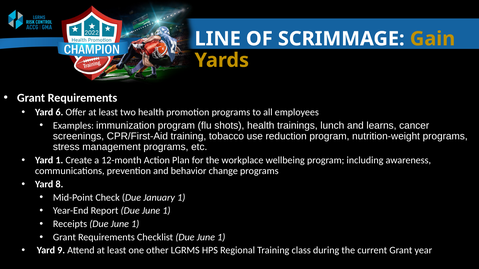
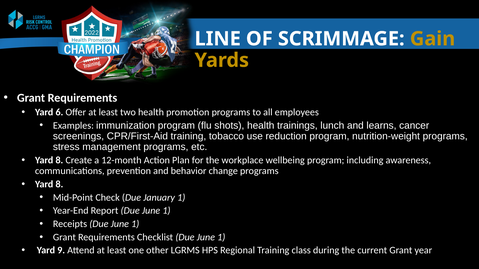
1: 1 -> 8 (59, 160)
